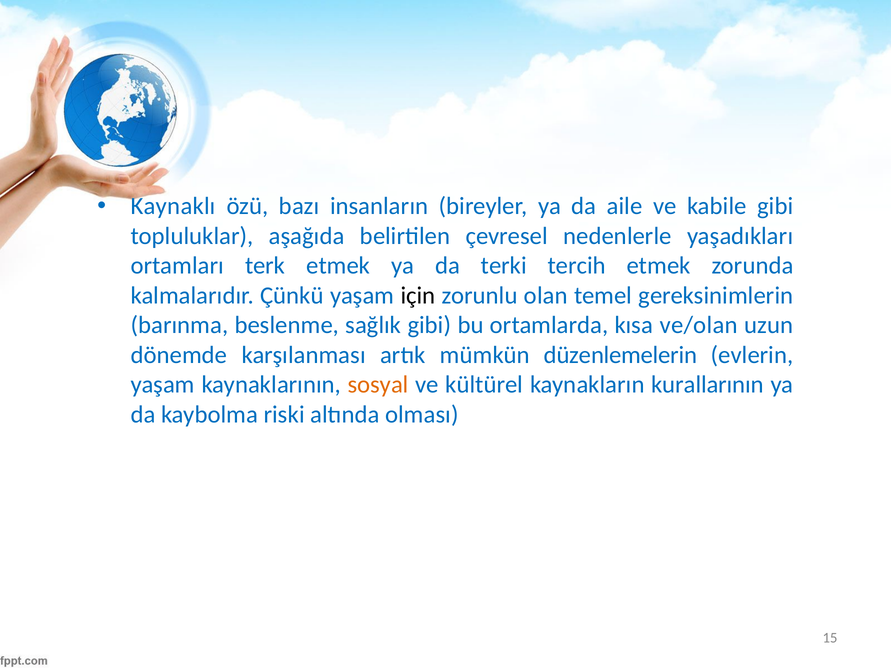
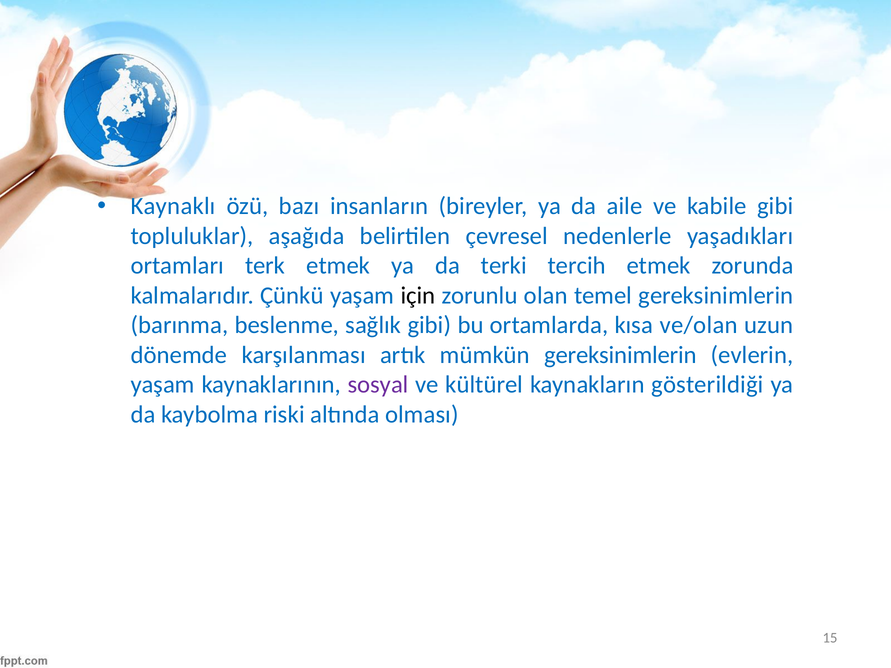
mümkün düzenlemelerin: düzenlemelerin -> gereksinimlerin (620, 355)
sosyal colour: orange -> purple (378, 385)
kurallarının: kurallarının -> gösterildiği (707, 385)
